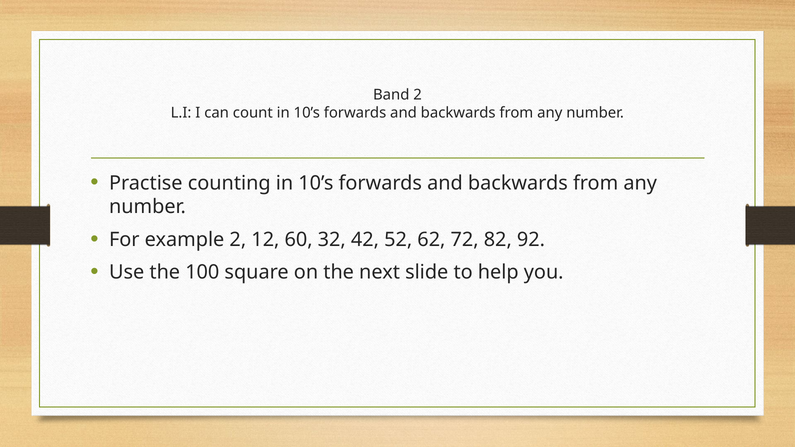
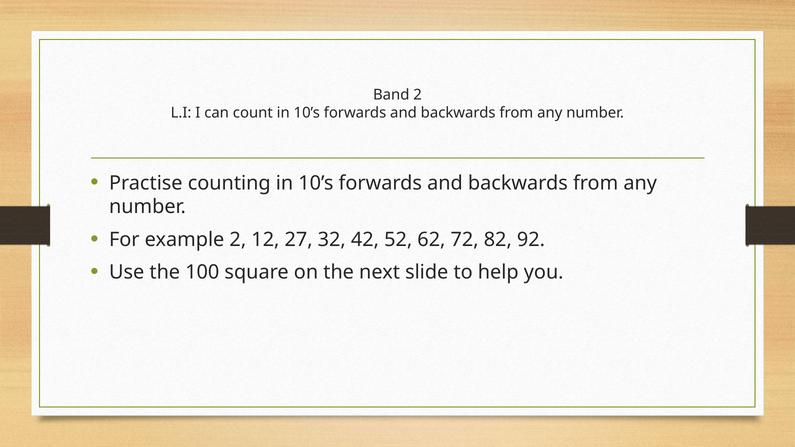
60: 60 -> 27 (299, 240)
